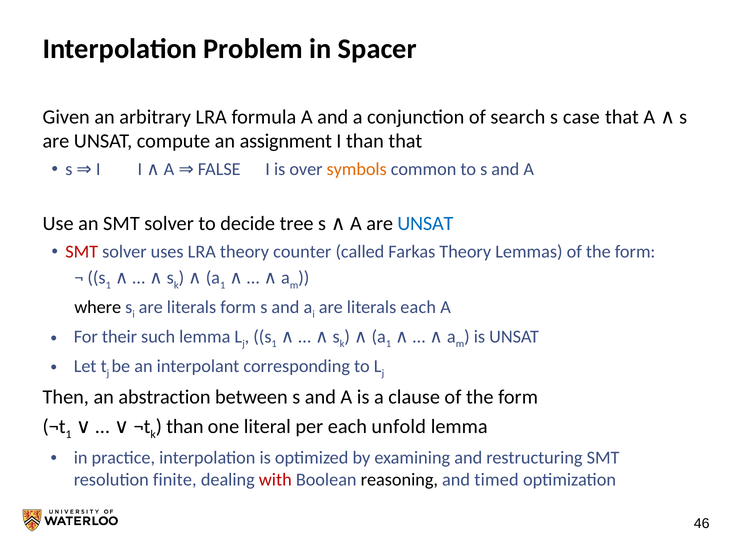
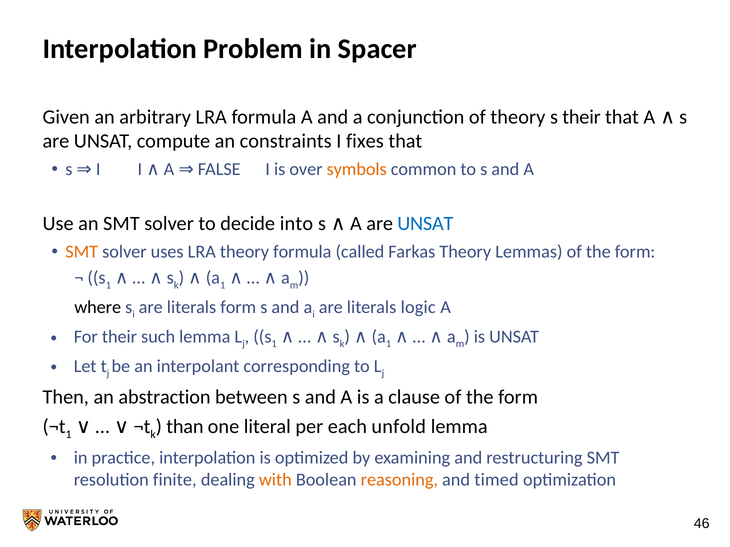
of search: search -> theory (518, 117)
s case: case -> their (582, 117)
assignment: assignment -> constraints (286, 141)
I than: than -> fixes (365, 141)
tree: tree -> into (296, 224)
SMT colour: red -> orange (82, 252)
theory counter: counter -> formula (302, 252)
literals each: each -> logic (418, 308)
with colour: red -> orange (275, 480)
reasoning colour: black -> orange (399, 480)
